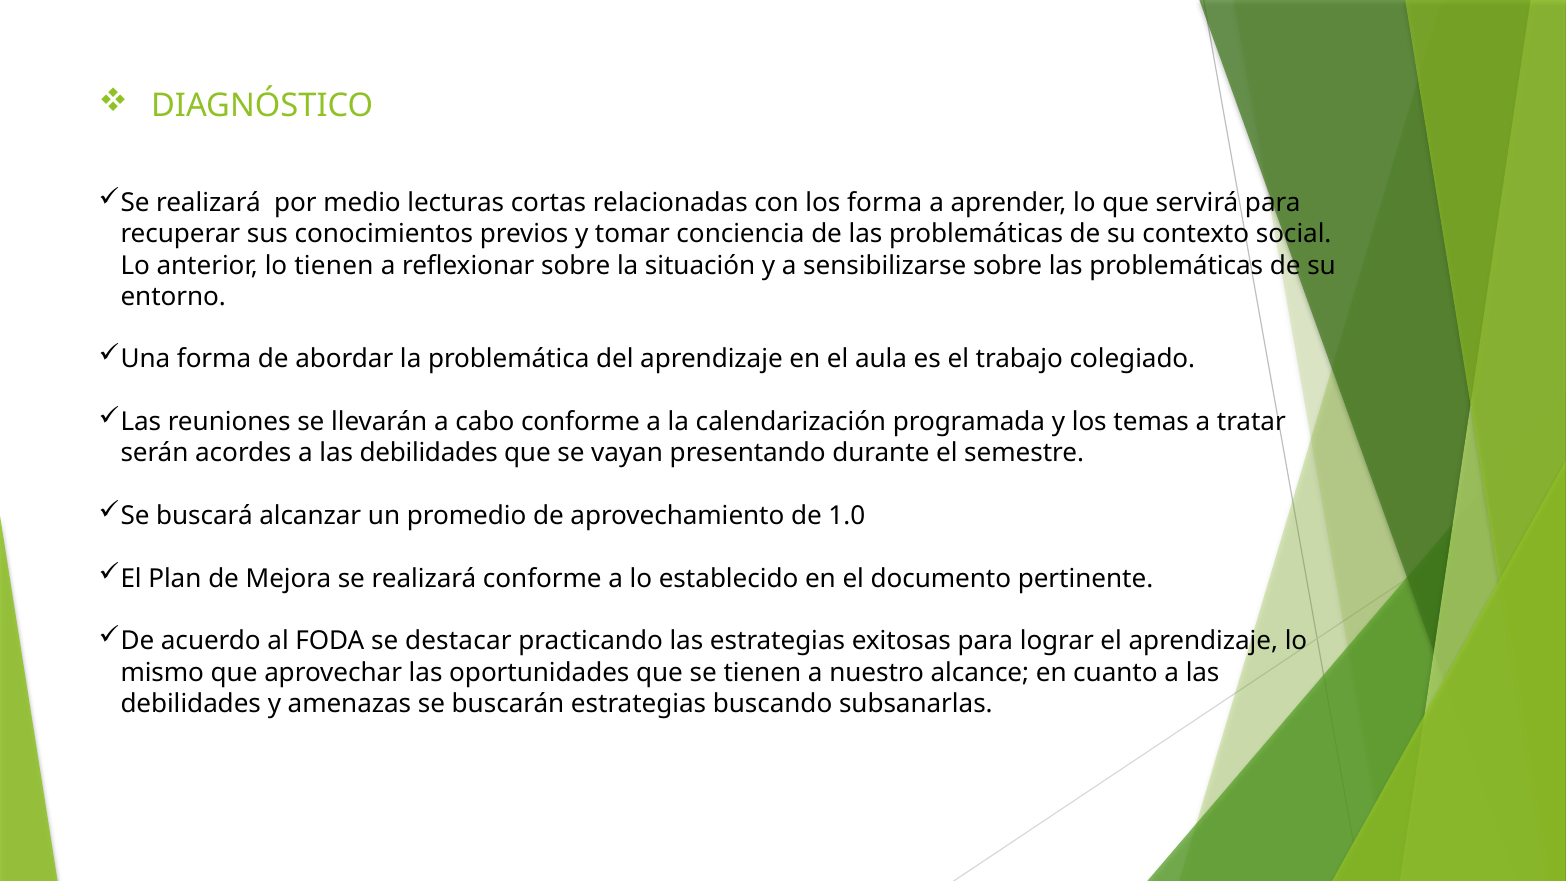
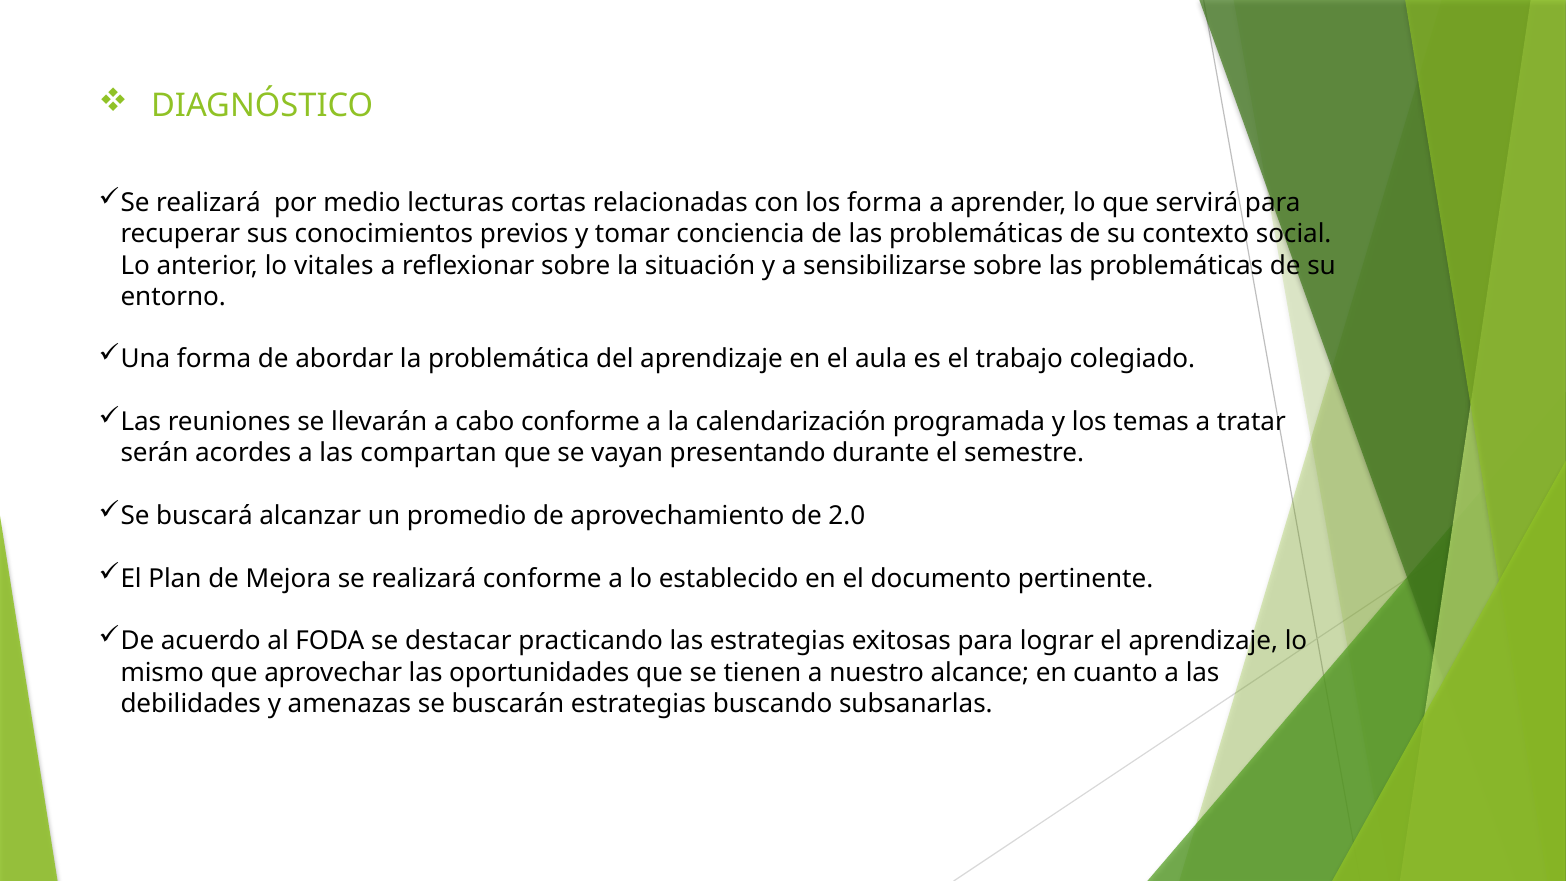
lo tienen: tienen -> vitales (334, 265)
acordes a las debilidades: debilidades -> compartan (428, 453)
1.0: 1.0 -> 2.0 (847, 516)
